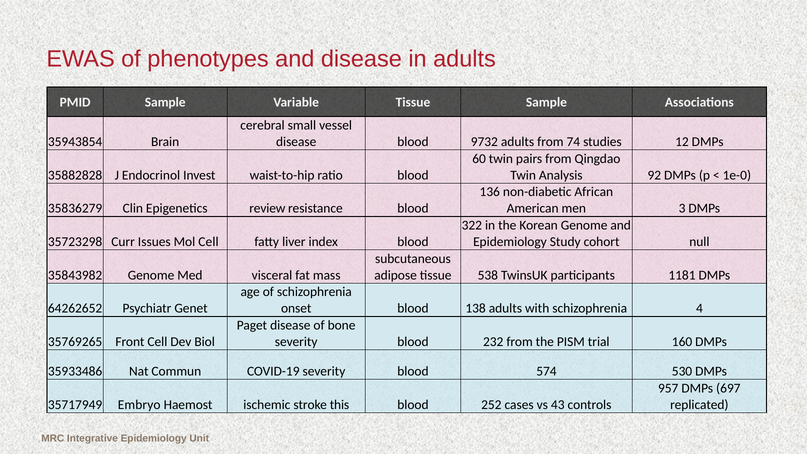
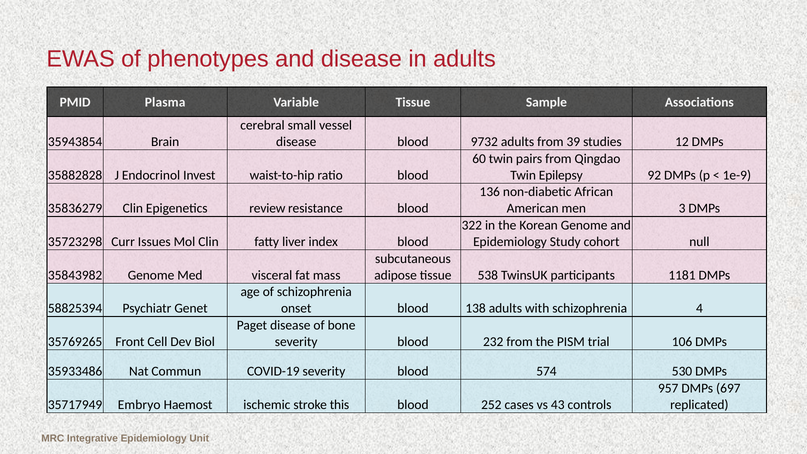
PMID Sample: Sample -> Plasma (165, 102)
74: 74 -> 39 (573, 142)
Analysis: Analysis -> Epilepsy (561, 175)
1e-0: 1e-0 -> 1e-9 (737, 175)
Mol Cell: Cell -> Clin (209, 242)
64262652: 64262652 -> 58825394 (75, 308)
160: 160 -> 106 (682, 342)
